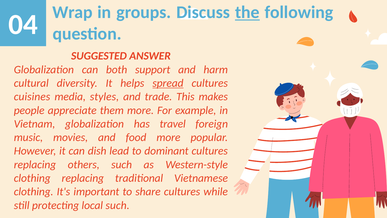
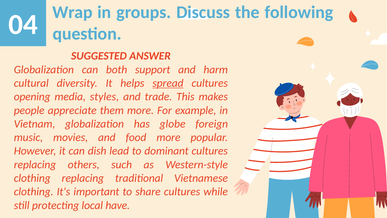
the underline: present -> none (247, 12)
cuisines: cuisines -> opening (32, 97)
travel: travel -> globe (173, 124)
local such: such -> have (118, 205)
